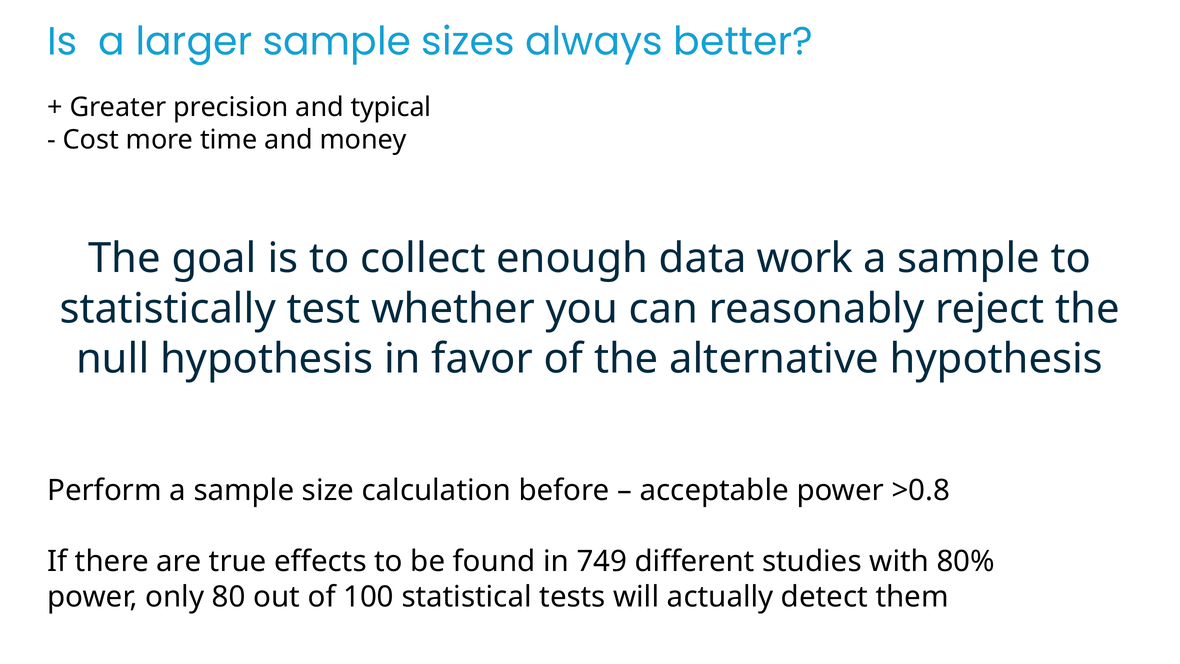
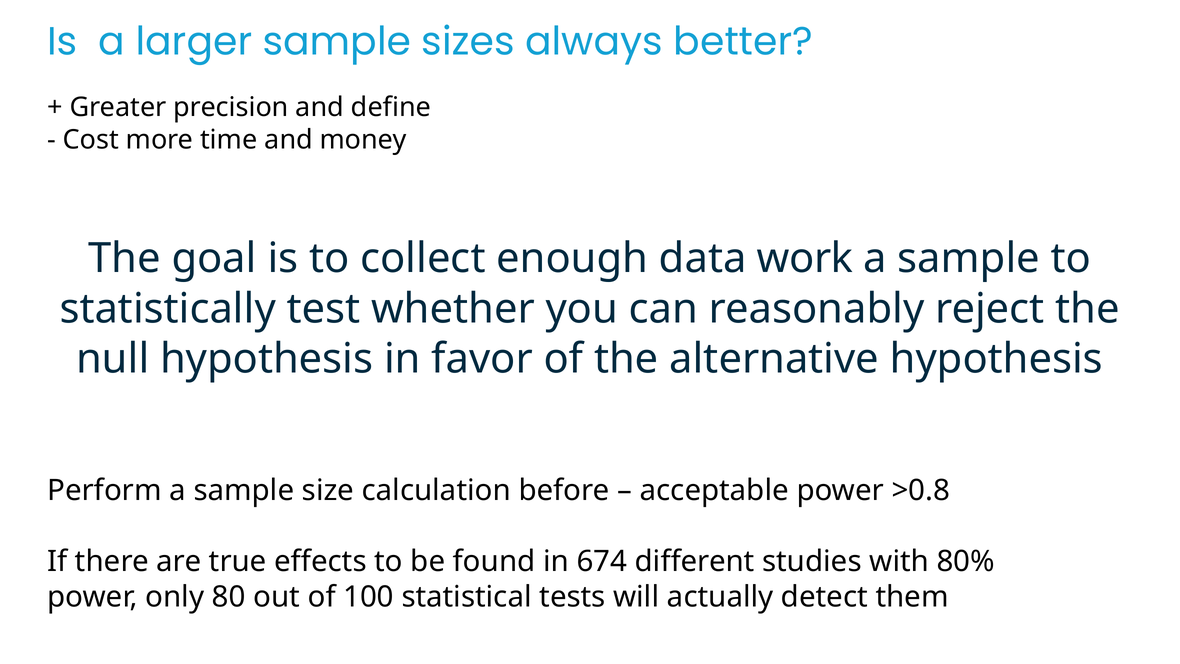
typical: typical -> define (391, 107)
749: 749 -> 674 (602, 561)
